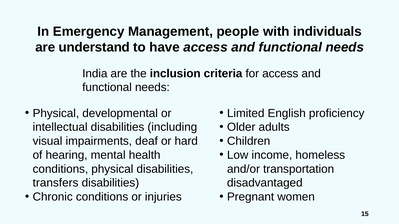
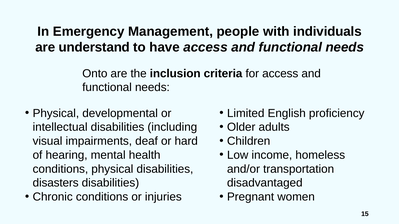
India: India -> Onto (95, 74)
transfers: transfers -> disasters (56, 183)
